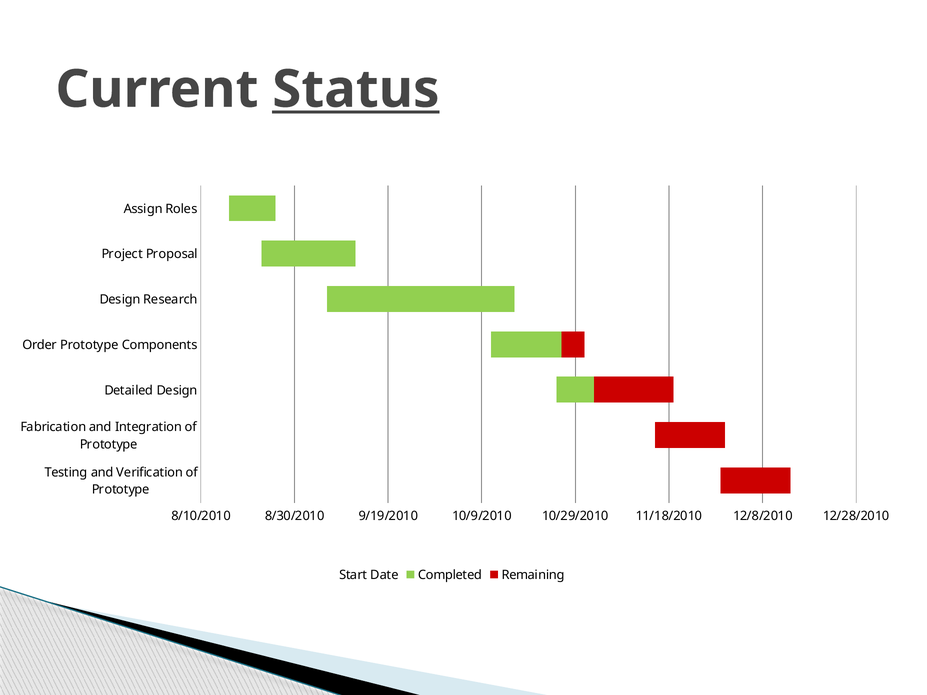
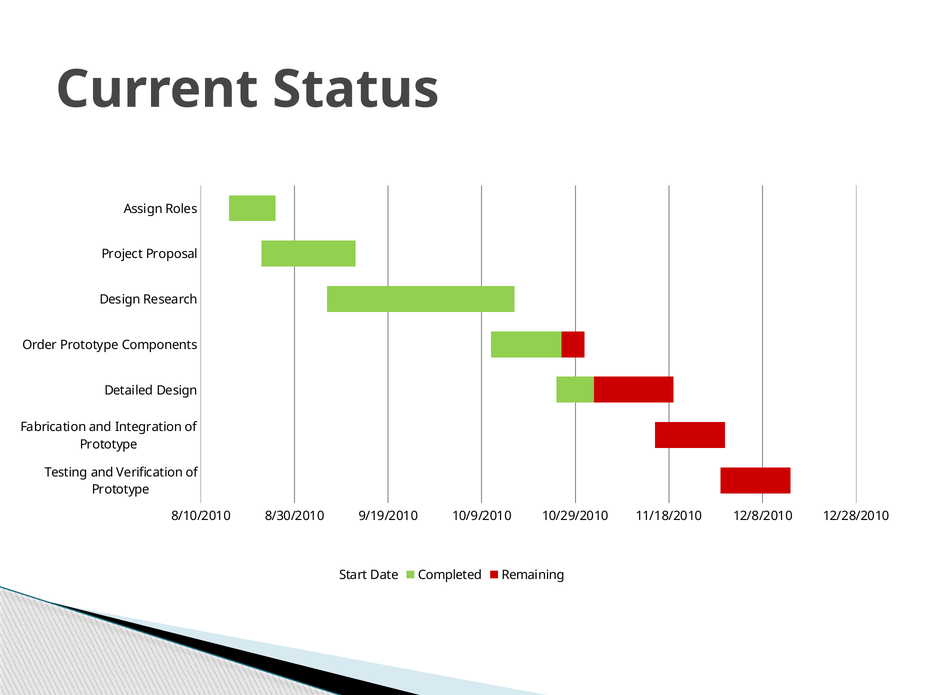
Status underline: present -> none (356, 89)
